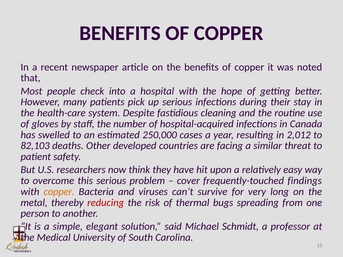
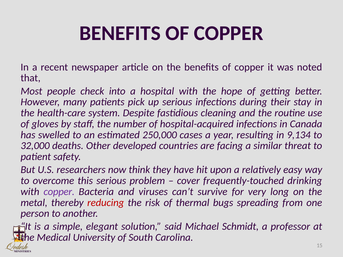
2,012: 2,012 -> 9,134 (299, 135)
82,103: 82,103 -> 32,000 (35, 146)
findings: findings -> drinking (305, 181)
copper colour: orange -> purple (59, 192)
